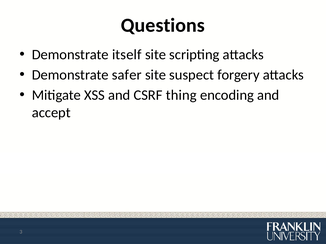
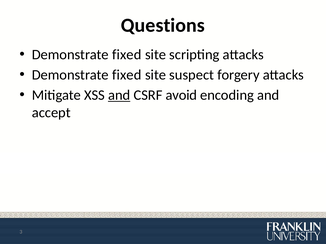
itself: itself -> fixed (127, 55)
safer: safer -> fixed (127, 75)
and underline: none -> present (119, 95)
thing: thing -> avoid (181, 95)
